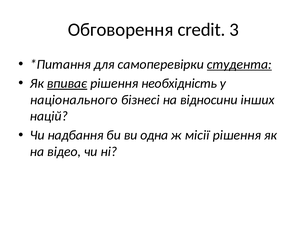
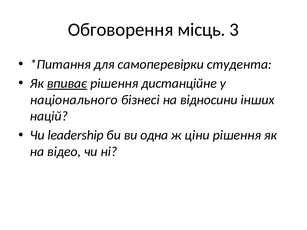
credit: credit -> місць (202, 30)
студента underline: present -> none (239, 64)
необхідність: необхідність -> дистанційне (179, 84)
надбання: надбання -> leadership (76, 135)
місії: місії -> ціни (197, 135)
